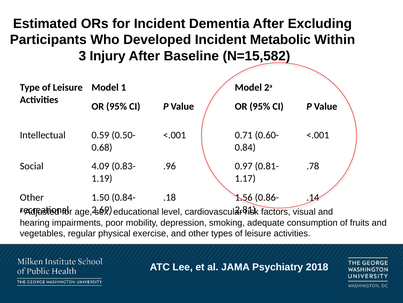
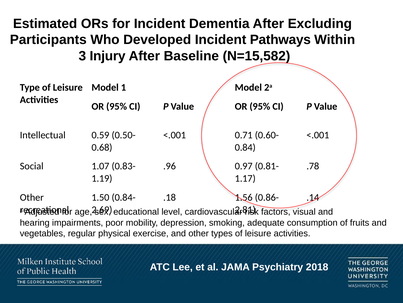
Metabolic: Metabolic -> Pathways (280, 40)
4.09: 4.09 -> 1.07 (100, 166)
